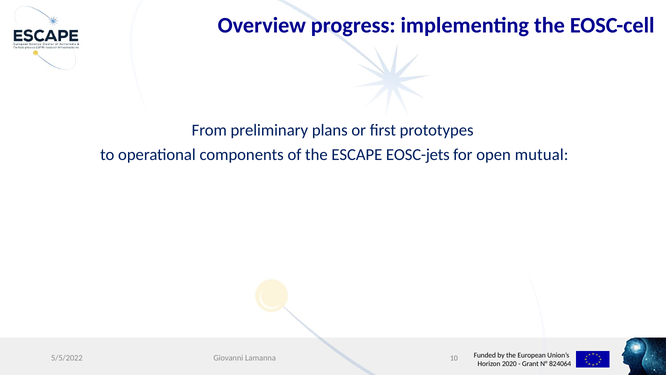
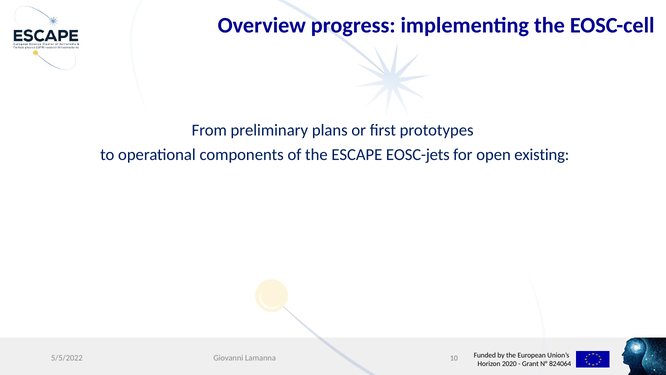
mutual: mutual -> existing (542, 155)
